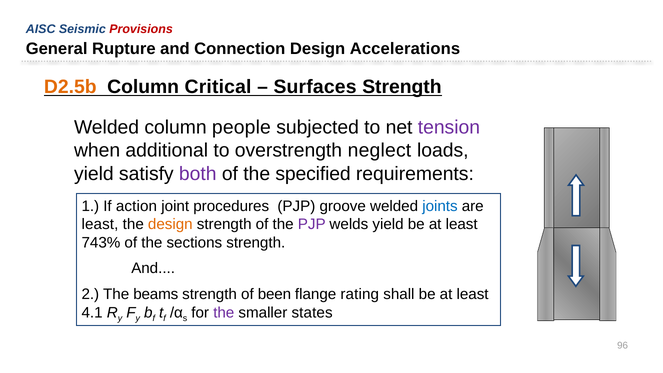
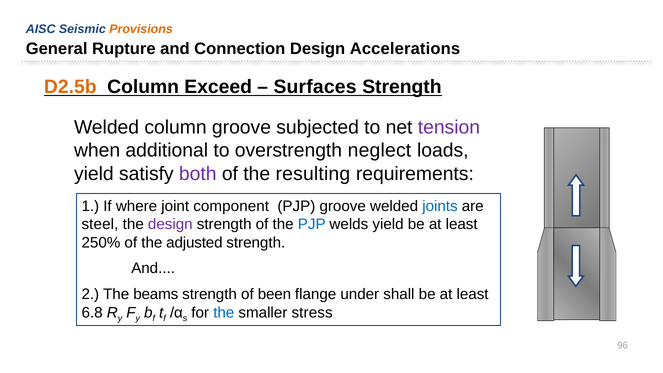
Provisions colour: red -> orange (141, 29)
Critical: Critical -> Exceed (218, 87)
column people: people -> groove (241, 127)
specified: specified -> resulting (313, 174)
action: action -> where (137, 206)
procedures: procedures -> component (231, 206)
least: least -> steel (100, 224)
design colour: orange -> purple (170, 224)
PJP colour: purple -> blue (312, 224)
743%: 743% -> 250% (101, 243)
sections: sections -> adjusted (194, 243)
rating: rating -> under (360, 294)
4.1: 4.1 -> 6.8 (92, 312)
the colour: purple -> blue (224, 312)
states: states -> stress (312, 312)
